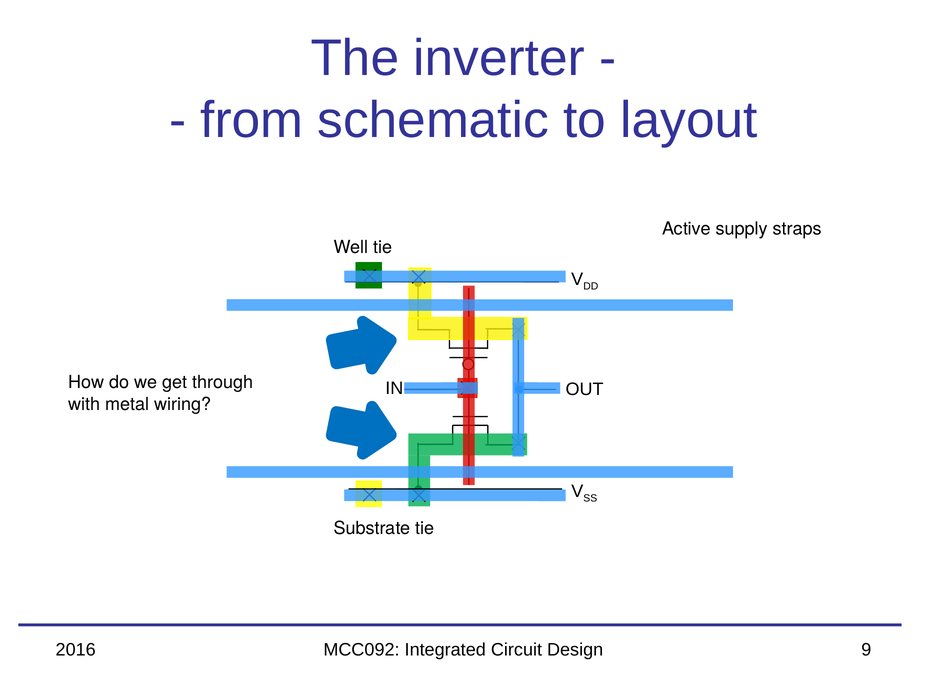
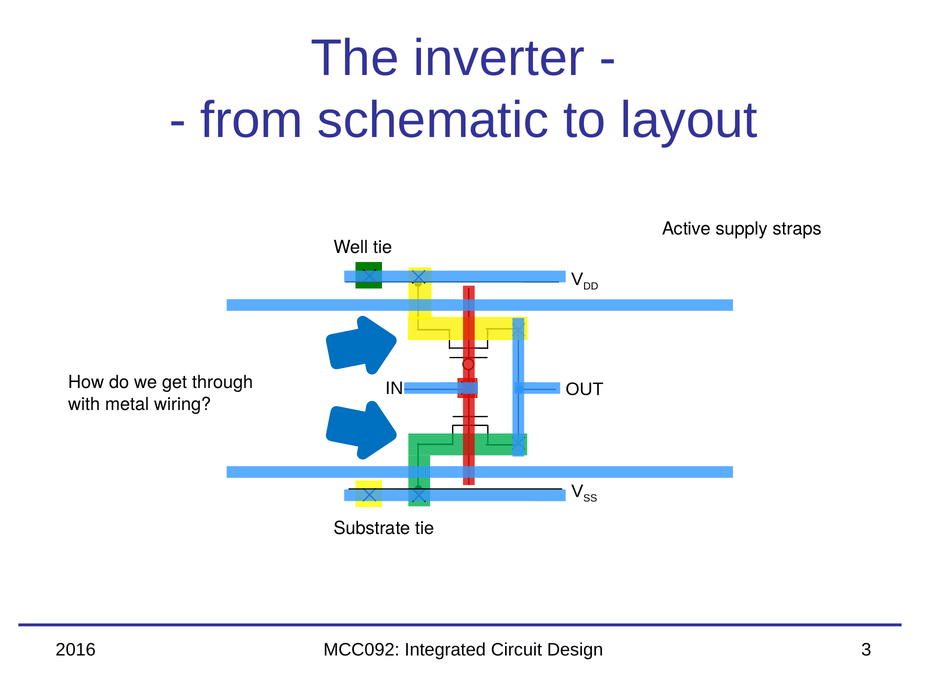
9: 9 -> 3 (866, 650)
